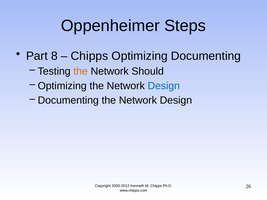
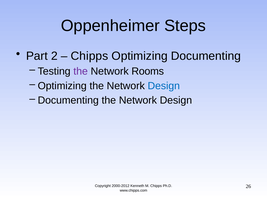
8: 8 -> 2 (54, 56)
the colour: orange -> purple (81, 71)
Should: Should -> Rooms (148, 71)
